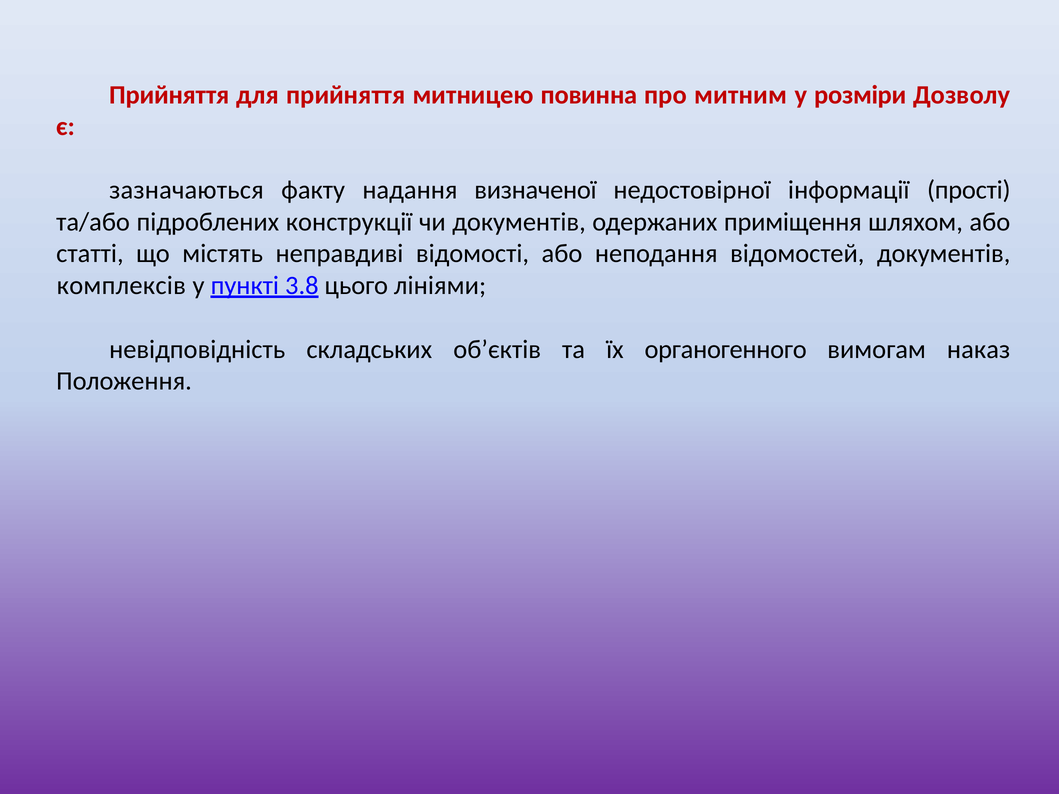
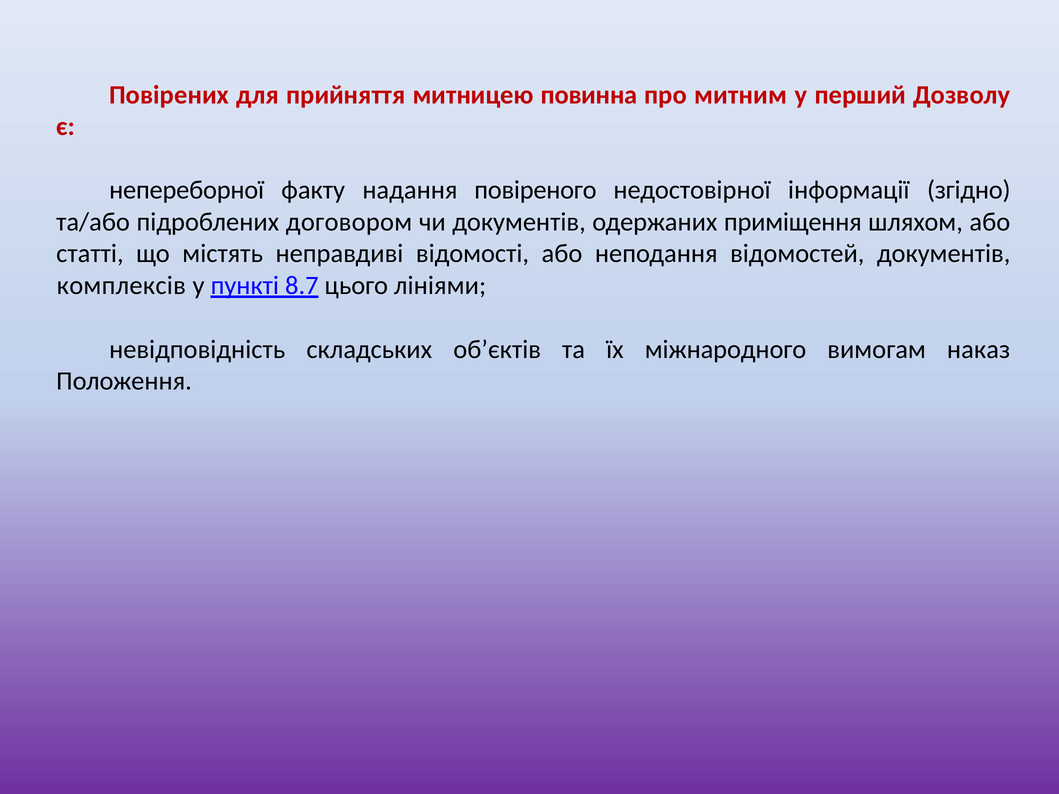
Прийняття: Прийняття -> Повірених (169, 95)
розміри: розміри -> перший (860, 95)
зазначаються: зазначаються -> непереборної (187, 190)
визначеної: визначеної -> повіреного (536, 190)
прості: прості -> згідно (969, 190)
конструкції: конструкції -> договором (349, 222)
3.8: 3.8 -> 8.7 (302, 285)
органогенного: органогенного -> міжнародного (726, 350)
